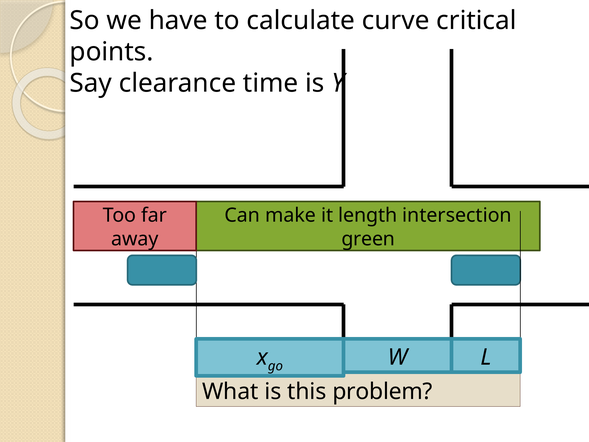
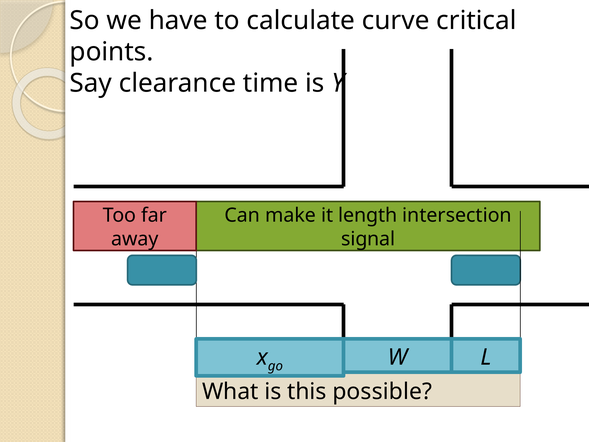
green: green -> signal (368, 239)
problem: problem -> possible (382, 391)
